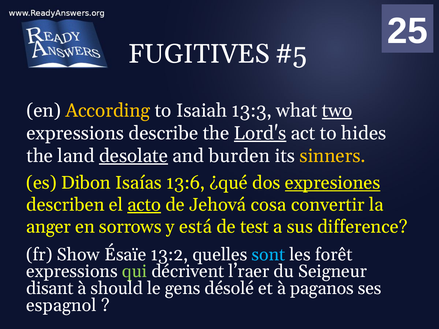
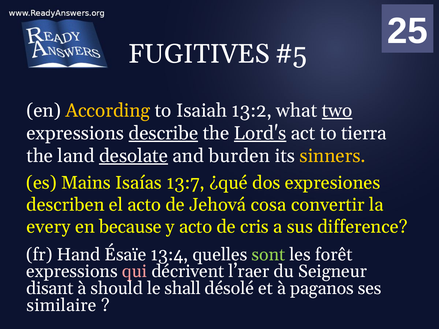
13:3: 13:3 -> 13:2 (252, 111)
describe underline: none -> present (163, 133)
hides: hides -> tierra (364, 133)
Dibon: Dibon -> Mains (86, 183)
13:6: 13:6 -> 13:7 (186, 183)
expresiones underline: present -> none (333, 183)
acto underline: present -> none (144, 205)
anger: anger -> every (48, 227)
sorrows: sorrows -> because (130, 227)
y está: está -> acto (196, 227)
test: test -> cris (255, 227)
Show: Show -> Hand (78, 255)
13:2: 13:2 -> 13:4 (169, 255)
sont colour: light blue -> light green (268, 255)
qui colour: light green -> pink (135, 272)
gens: gens -> shall (183, 289)
espagnol: espagnol -> similaire (61, 306)
